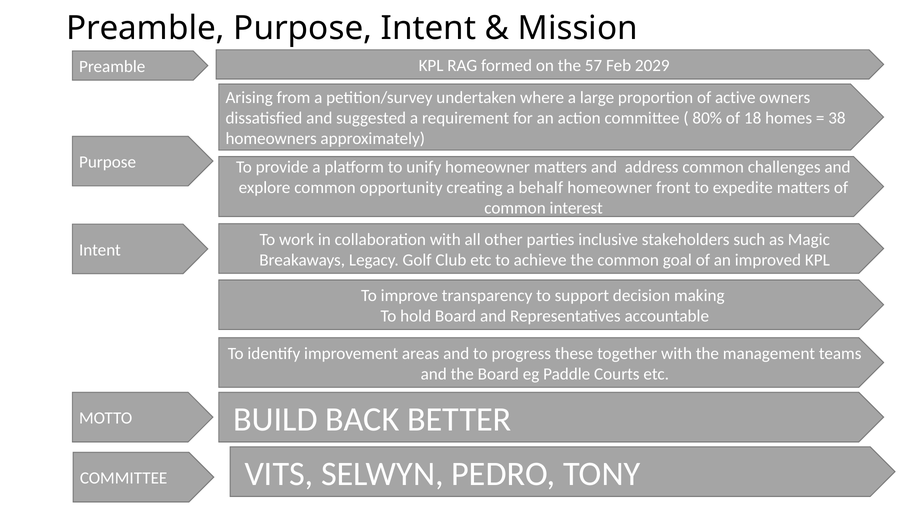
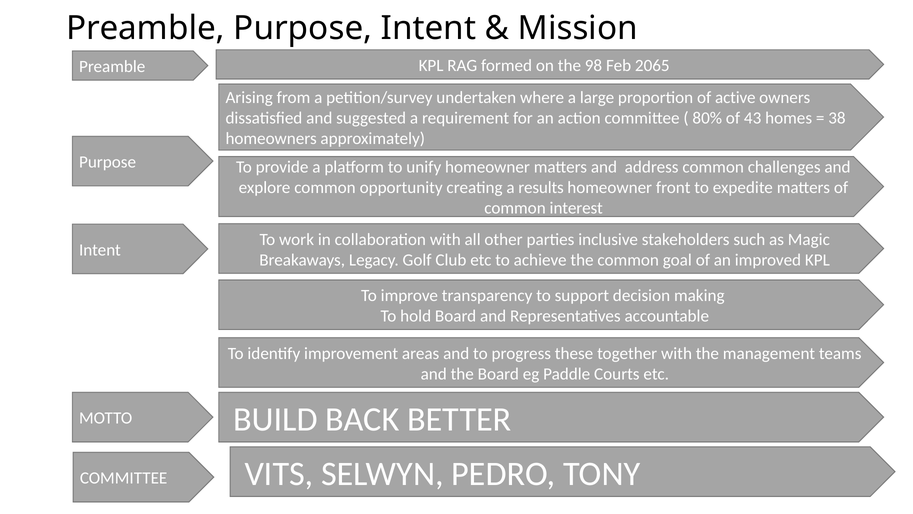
57: 57 -> 98 (593, 66)
2029: 2029 -> 2065 (652, 66)
18: 18 -> 43 (753, 118)
behalf: behalf -> results (541, 188)
